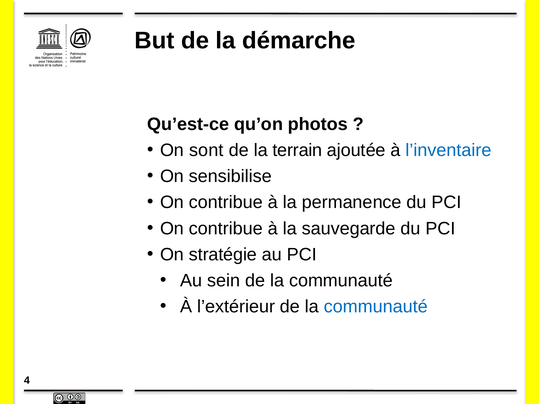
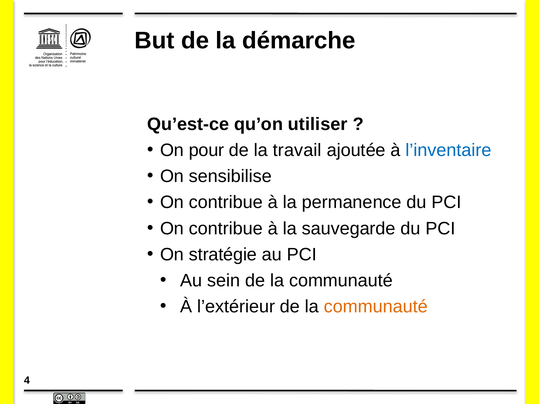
photos: photos -> utiliser (318, 124)
sont: sont -> pour (207, 150)
terrain: terrain -> travail (297, 150)
communauté colour: blue -> orange (376, 307)
